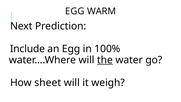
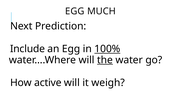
WARM: WARM -> MUCH (101, 11)
100% underline: none -> present (107, 49)
sheet: sheet -> active (48, 83)
